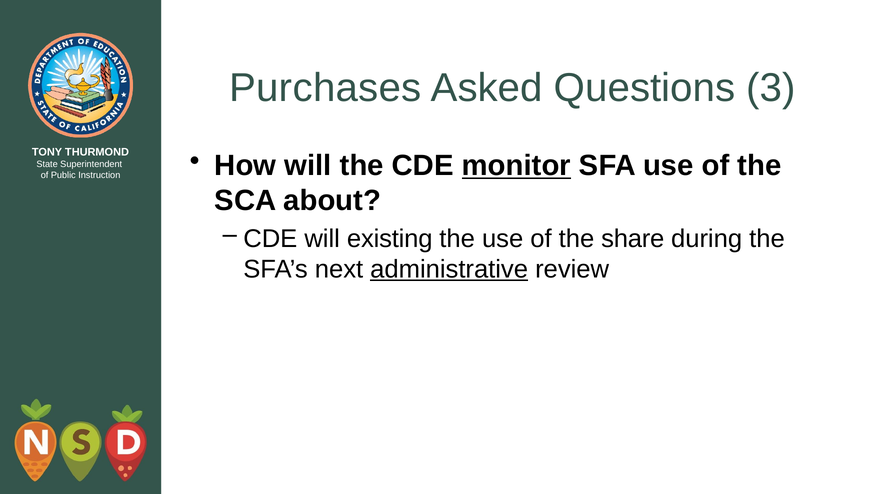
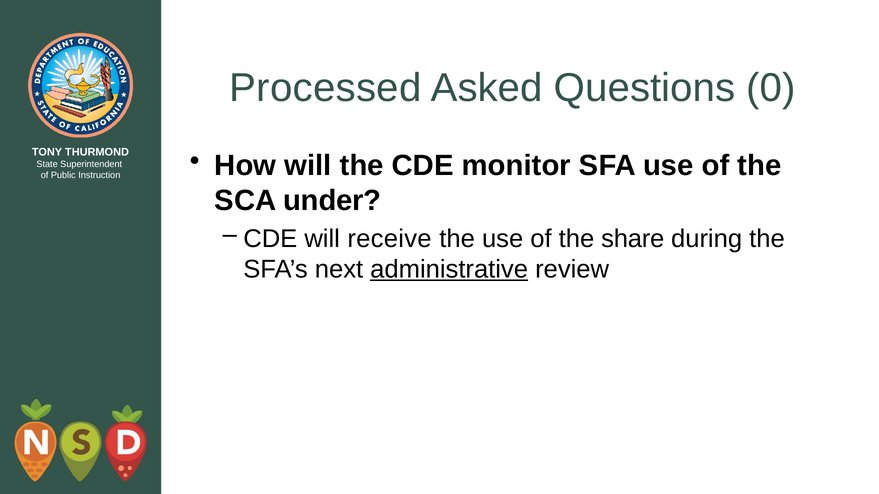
Purchases: Purchases -> Processed (325, 88)
3: 3 -> 0 (771, 88)
monitor underline: present -> none (516, 166)
about: about -> under (332, 201)
existing: existing -> receive (390, 239)
